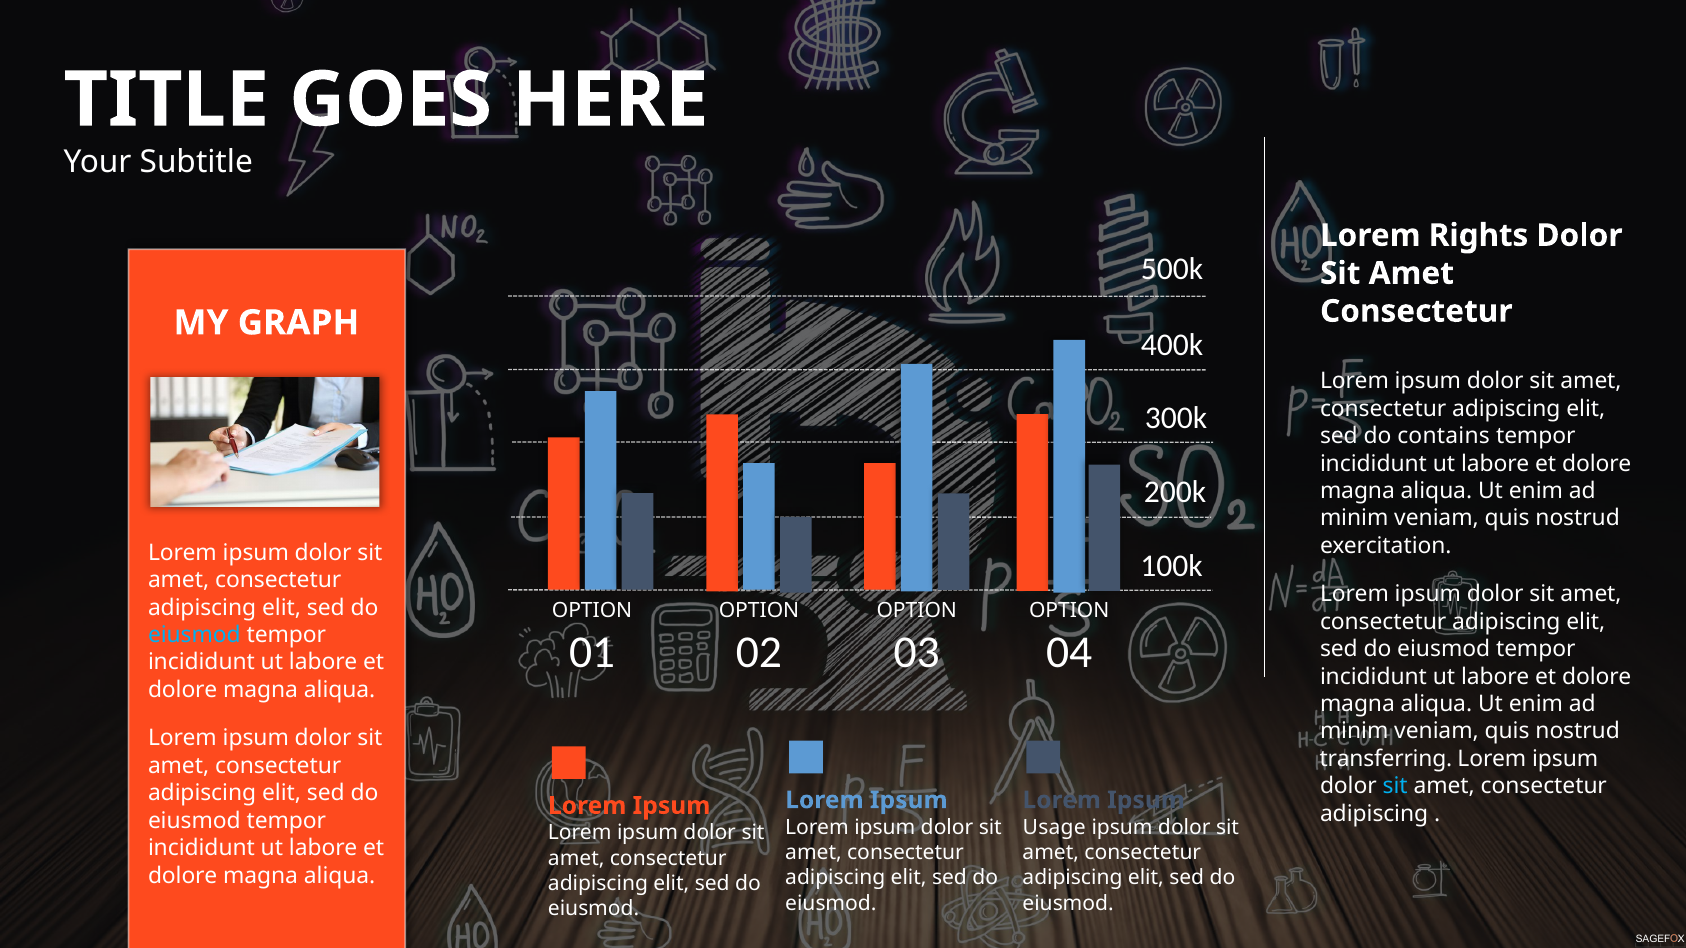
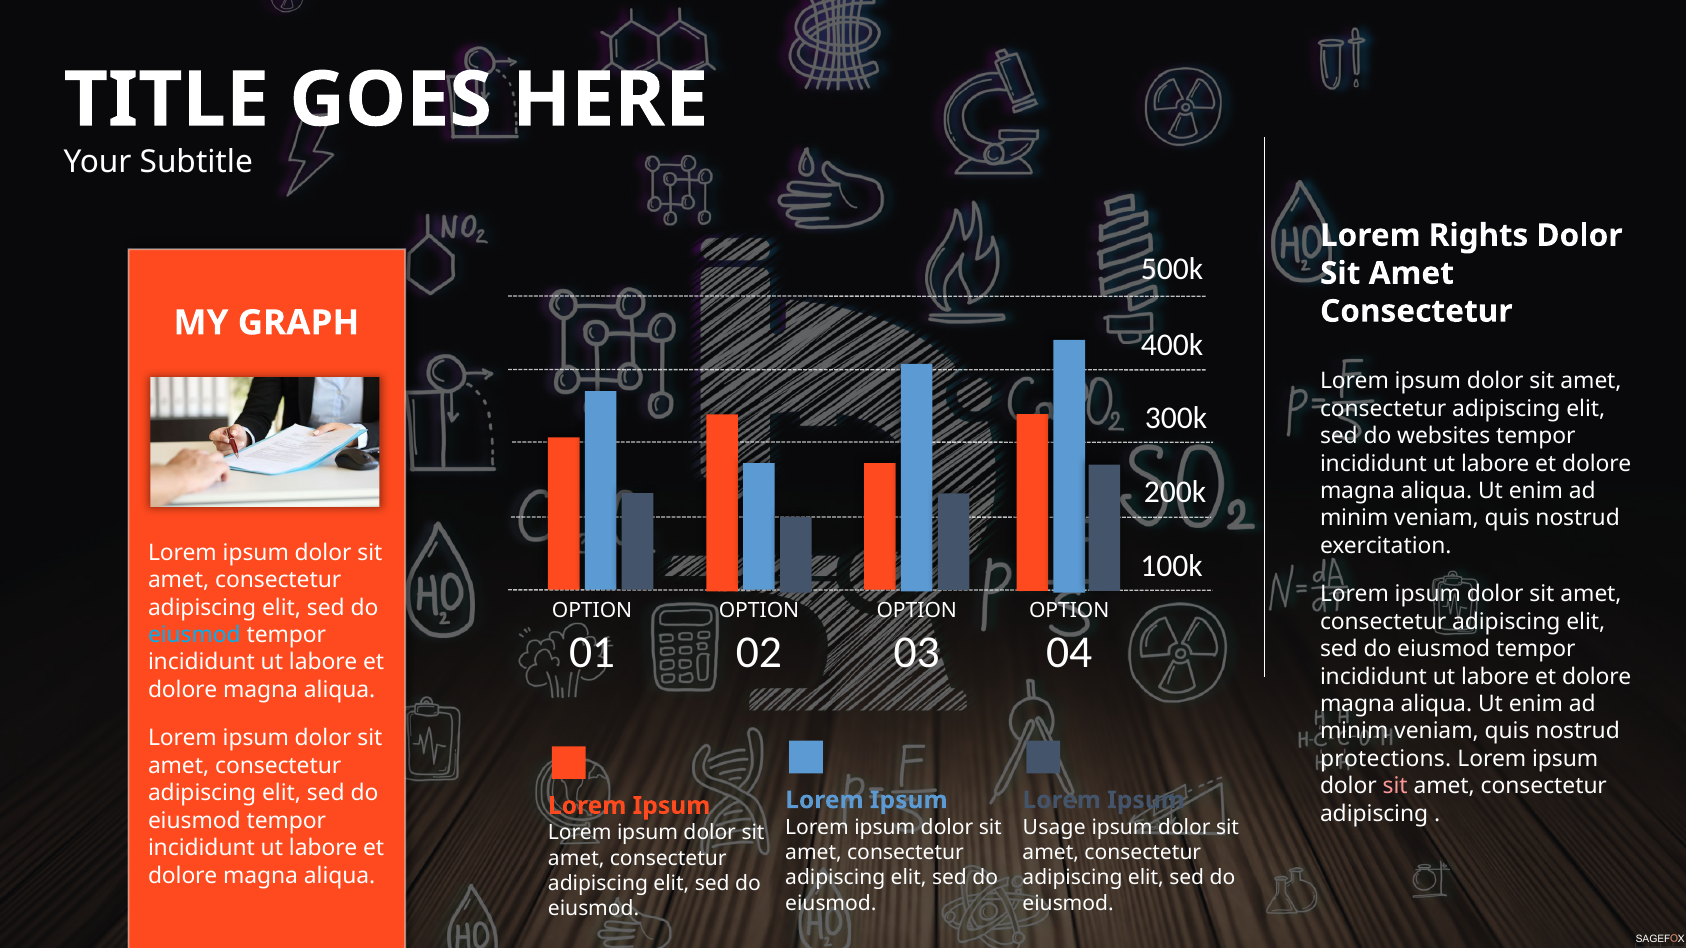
contains: contains -> websites (1444, 436)
transferring: transferring -> protections (1386, 759)
sit colour: light blue -> pink (1395, 787)
